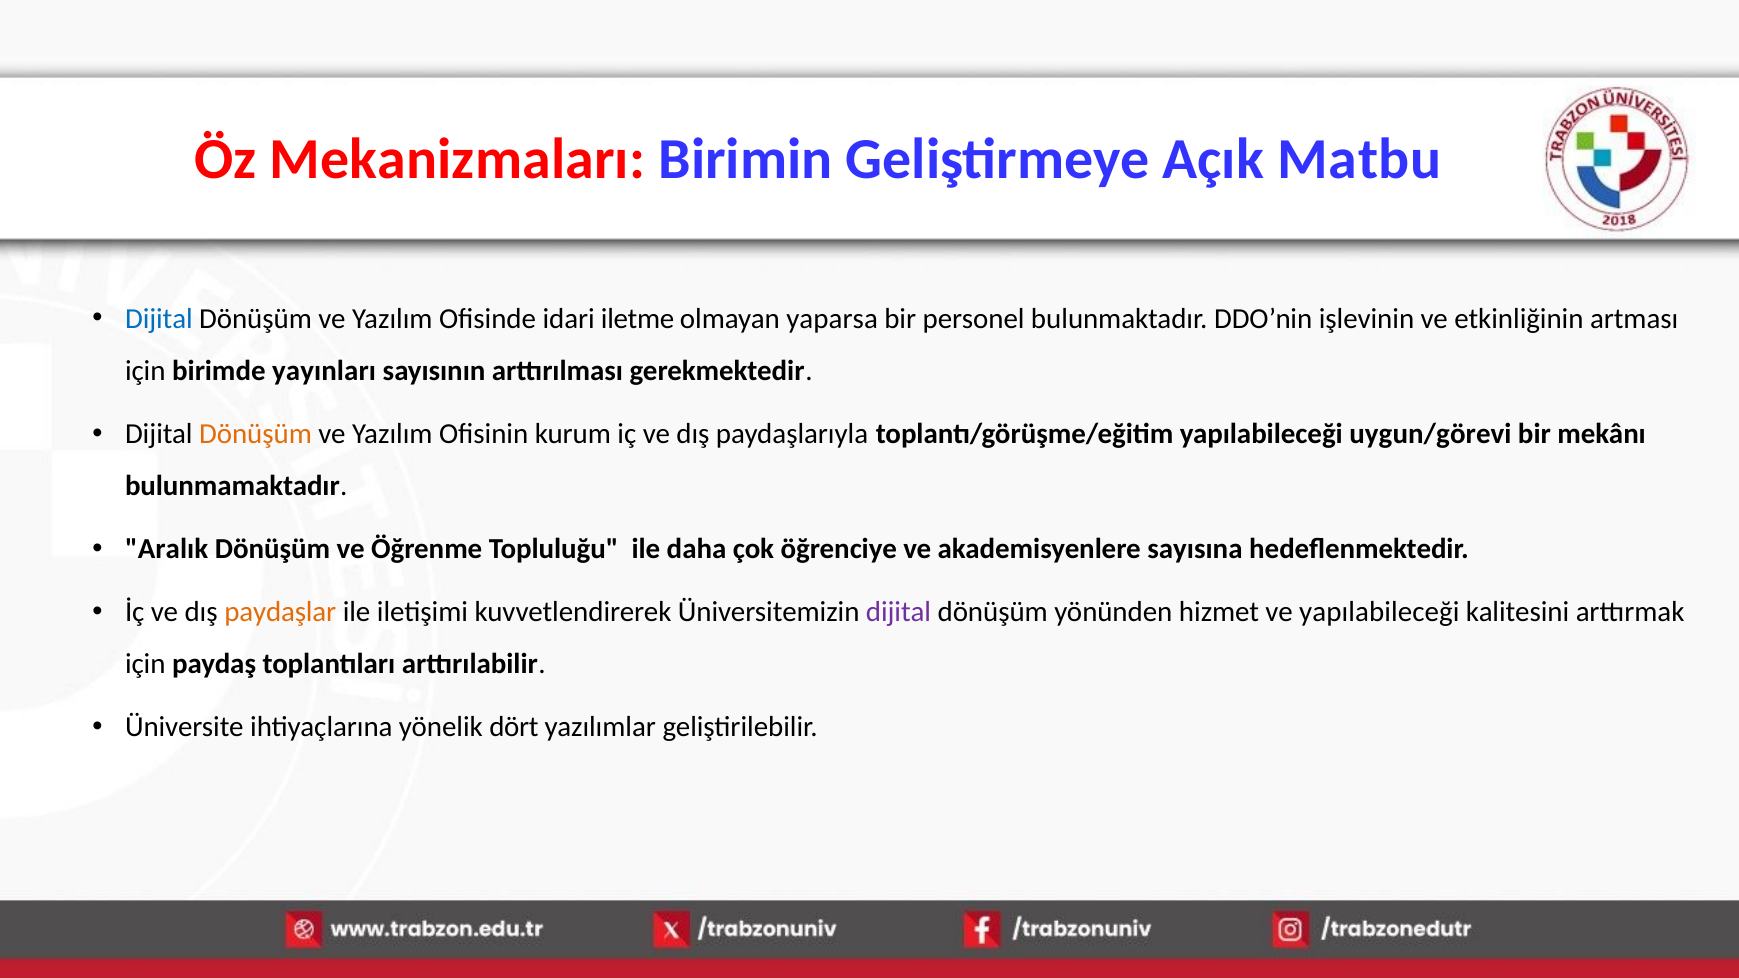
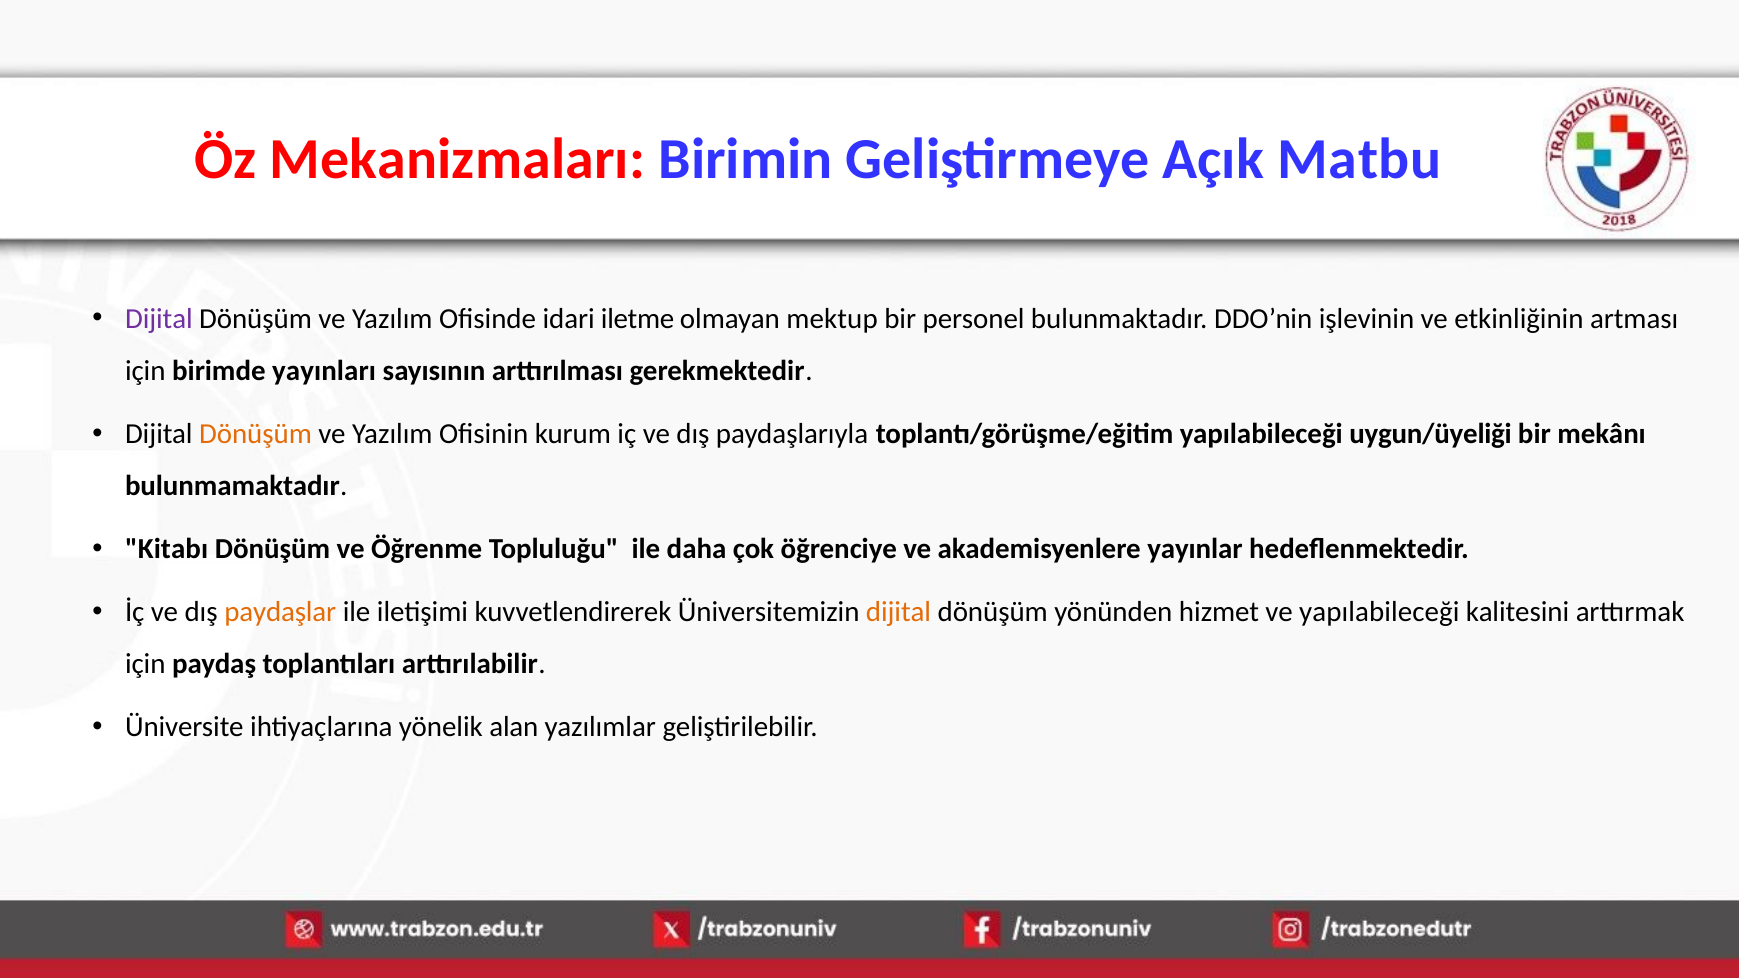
Dijital colour: blue -> purple (159, 319)
yaparsa: yaparsa -> mektup (832, 319)
uygun/görevi: uygun/görevi -> uygun/üyeliği (1431, 434)
Aralık: Aralık -> Kitabı (167, 549)
sayısına: sayısına -> yayınlar (1195, 549)
dijital colour: purple -> orange (899, 612)
dört: dört -> alan (514, 727)
